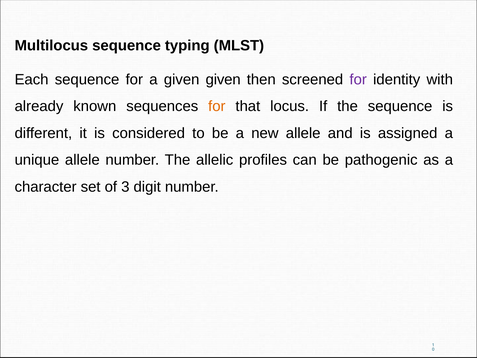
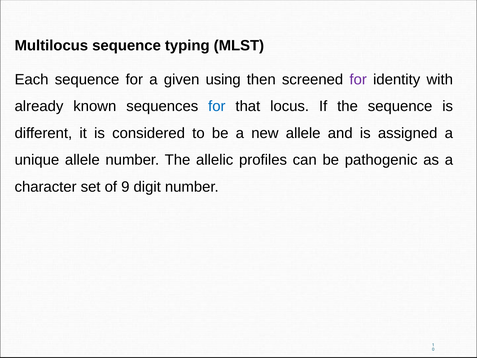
given given: given -> using (223, 79)
for colour: orange -> blue (217, 106)
3: 3 -> 9 (125, 187)
